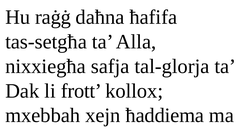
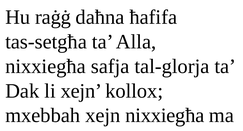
li frott: frott -> xejn (81, 91)
xejn ħaddiema: ħaddiema -> nixxiegħa (165, 115)
